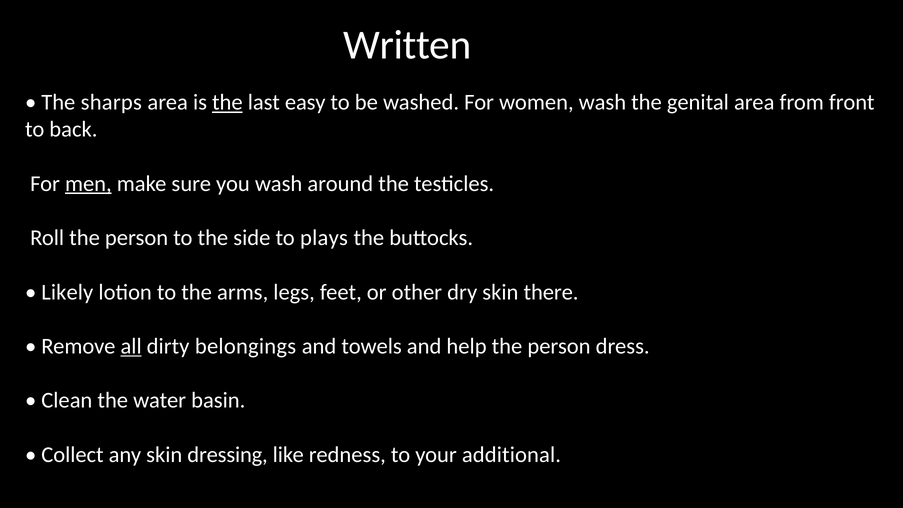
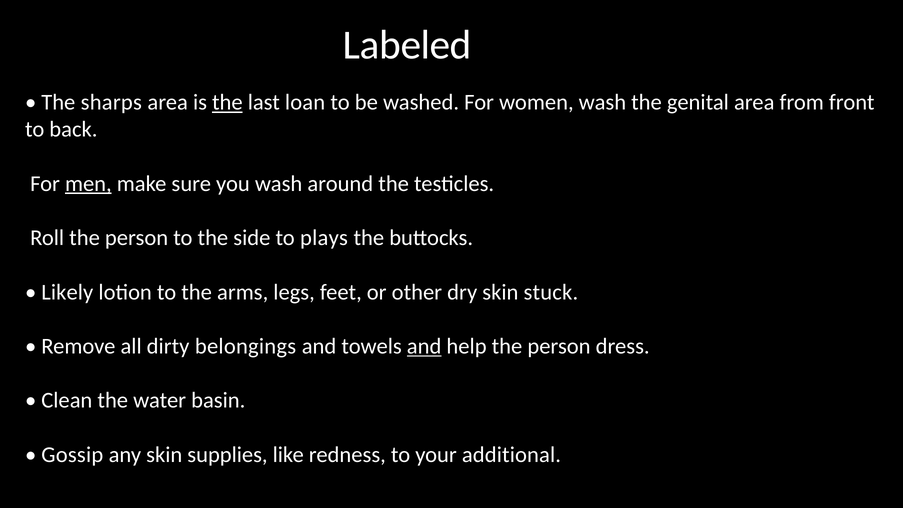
Written: Written -> Labeled (407, 45)
easy: easy -> loan (305, 102)
there: there -> stuck (551, 292)
all underline: present -> none (131, 346)
and underline: none -> present (424, 346)
Collect: Collect -> Gossip (72, 455)
dressing: dressing -> supplies (227, 455)
